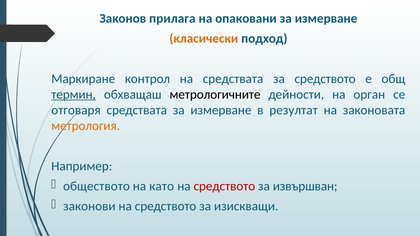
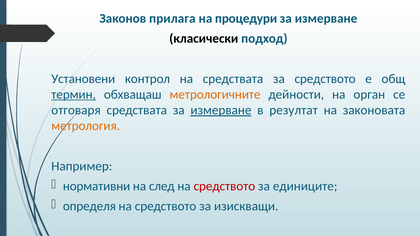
опаковани: опаковани -> процедури (246, 18)
класически colour: orange -> black (204, 39)
Маркиране: Маркиране -> Установени (83, 79)
метрологичните colour: black -> orange (215, 95)
измерване underline: none -> present (221, 110)
обществото: обществото -> нормативни (97, 186)
като: като -> след (162, 186)
извършван: извършван -> единиците (305, 186)
законови: законови -> определя (89, 207)
